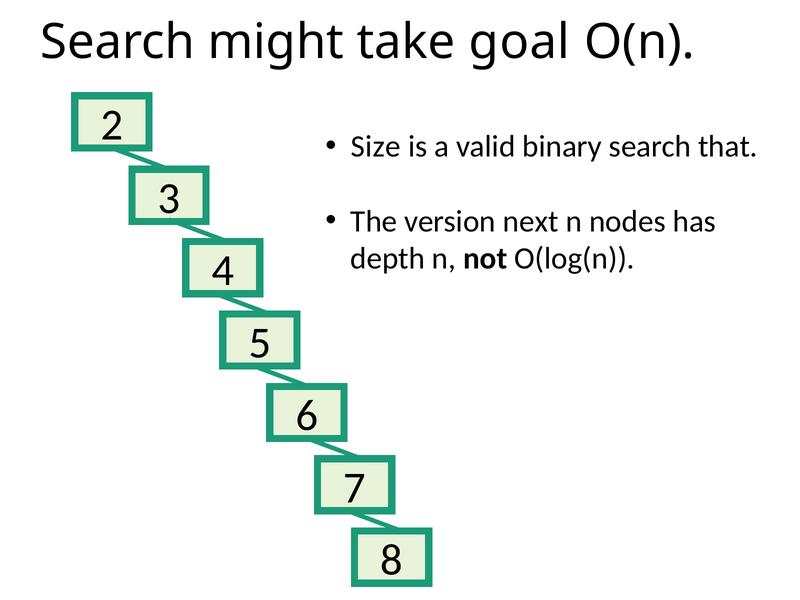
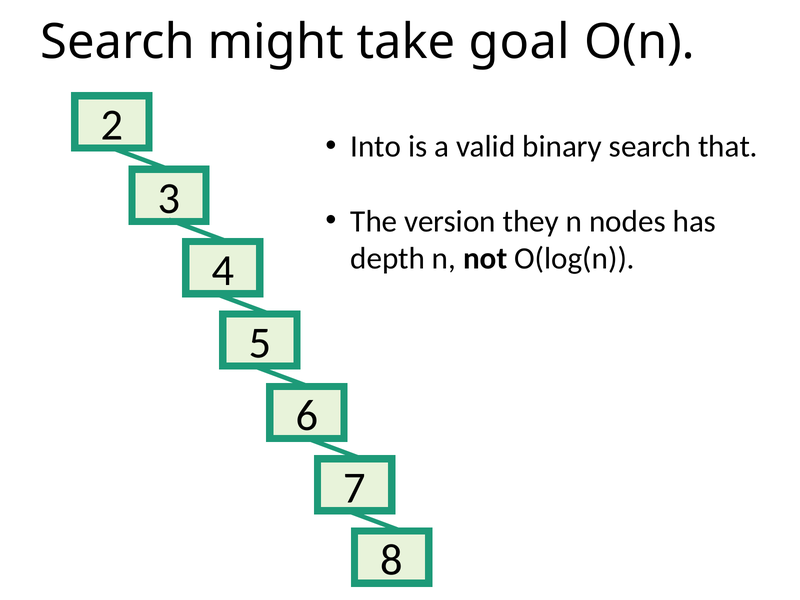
Size: Size -> Into (376, 147)
next: next -> they (531, 221)
